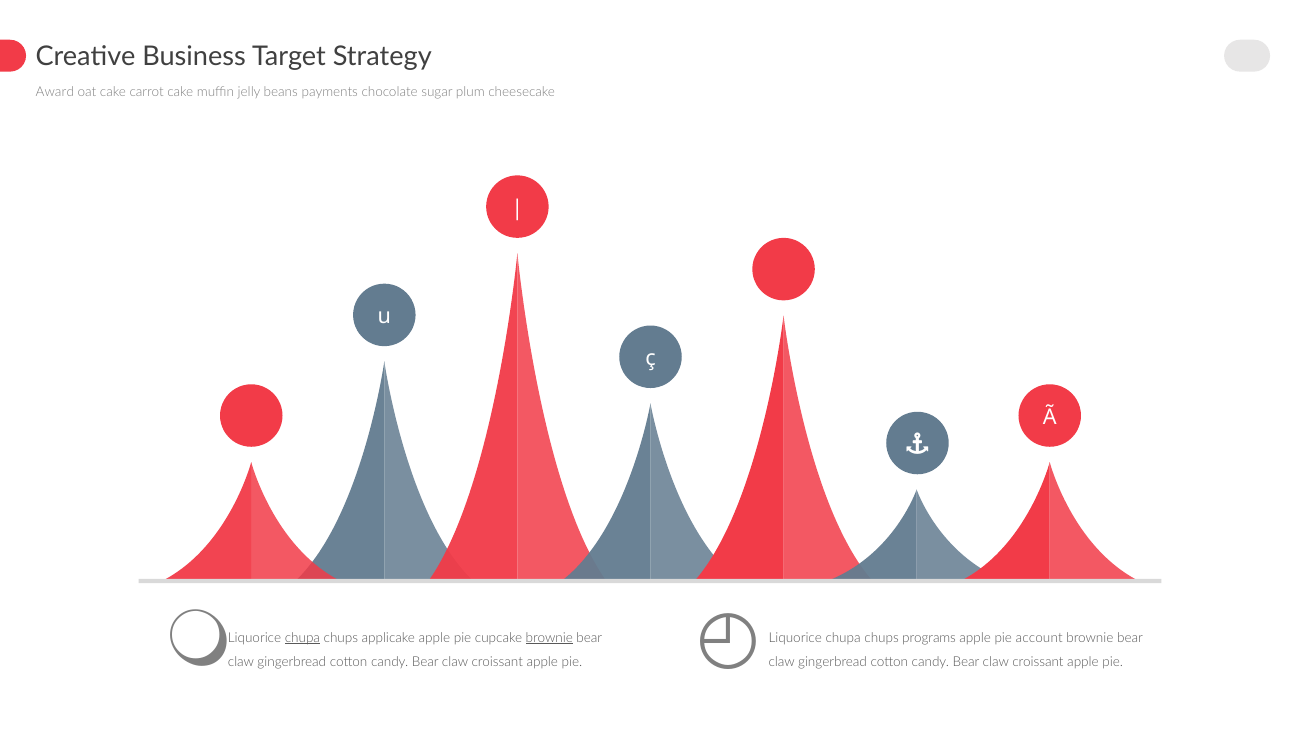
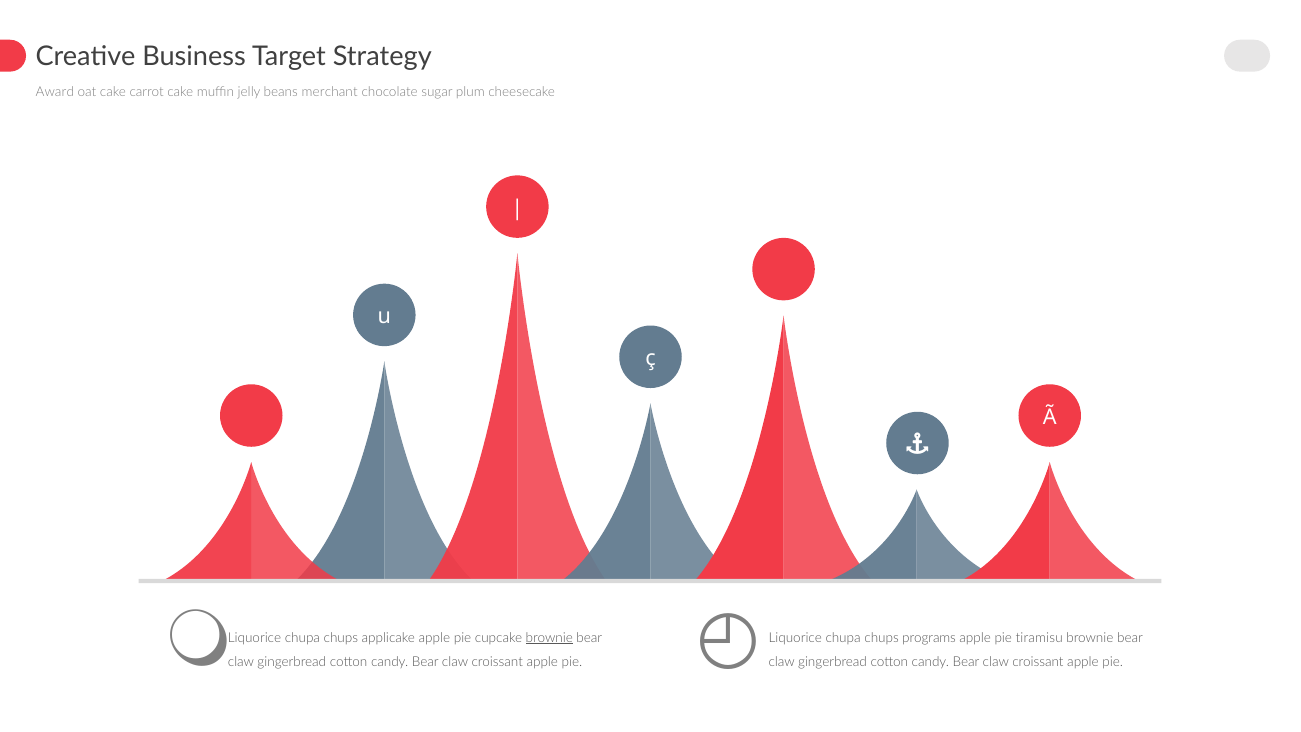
payments: payments -> merchant (330, 92)
chupa underline: present -> none (302, 638)
account: account -> tiramisu (1039, 638)
